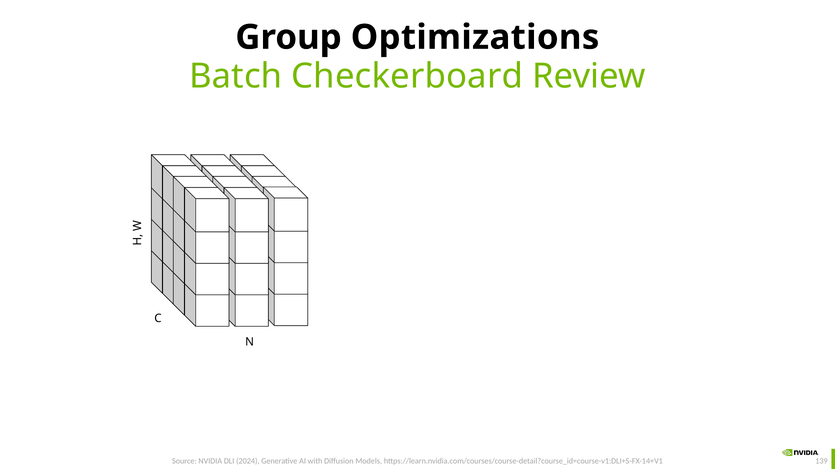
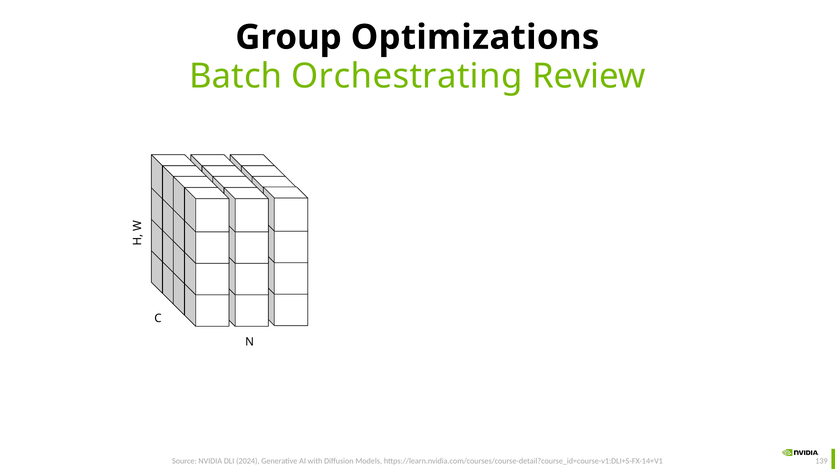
Checkerboard: Checkerboard -> Orchestrating (407, 76)
